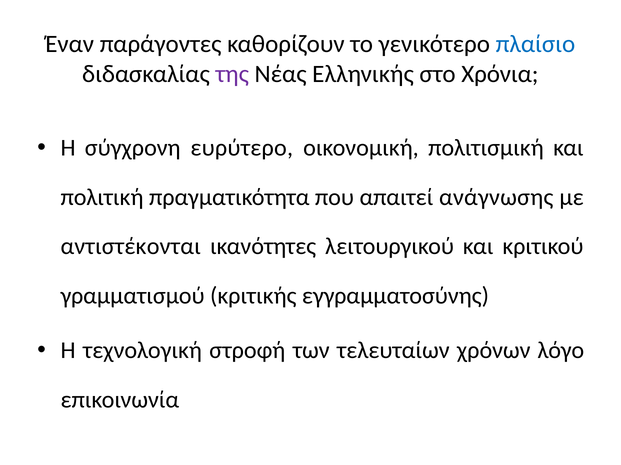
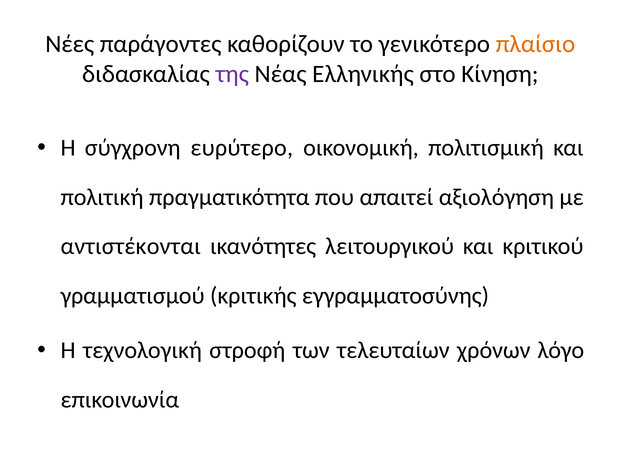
Έναν: Έναν -> Νέες (70, 44)
πλαίσιο colour: blue -> orange (535, 44)
Χρόνια: Χρόνια -> Κίνηση (500, 74)
ανάγνωσης: ανάγνωσης -> αξιολόγηση (496, 198)
